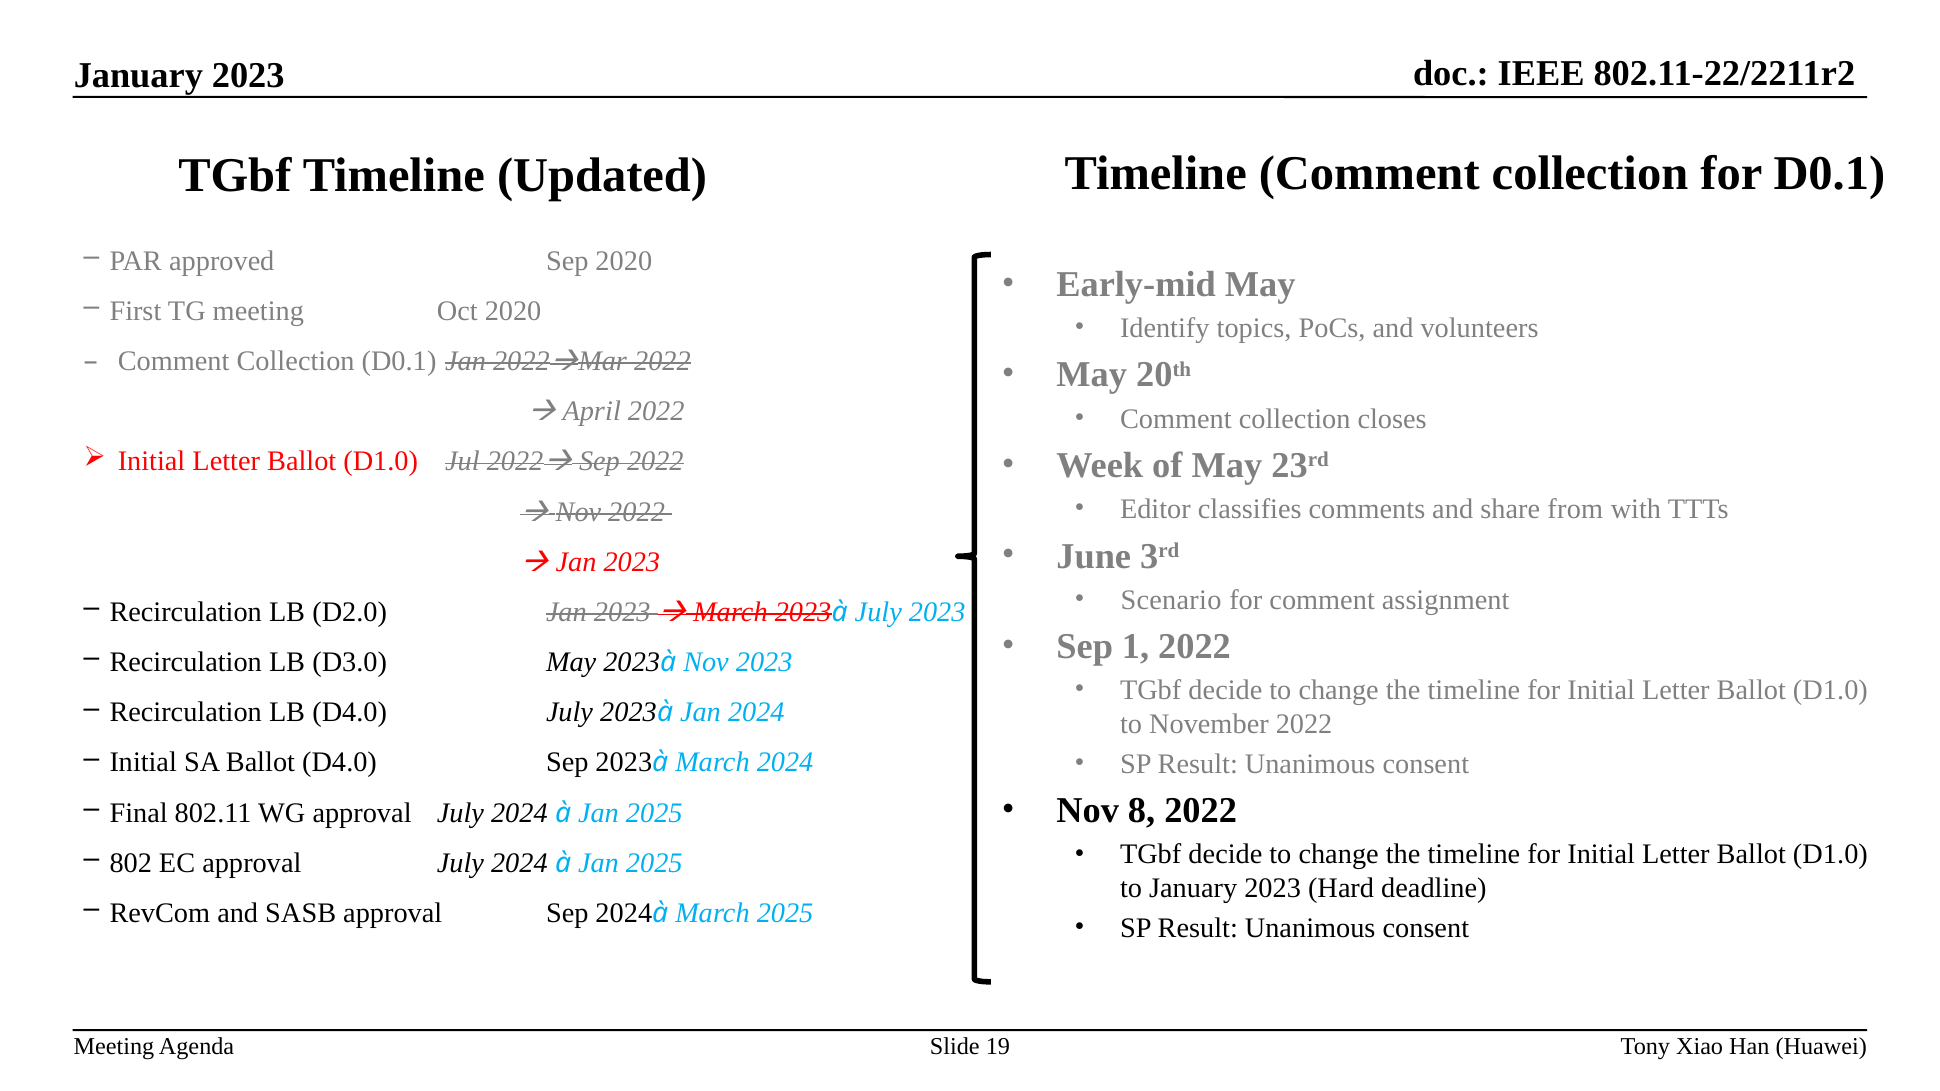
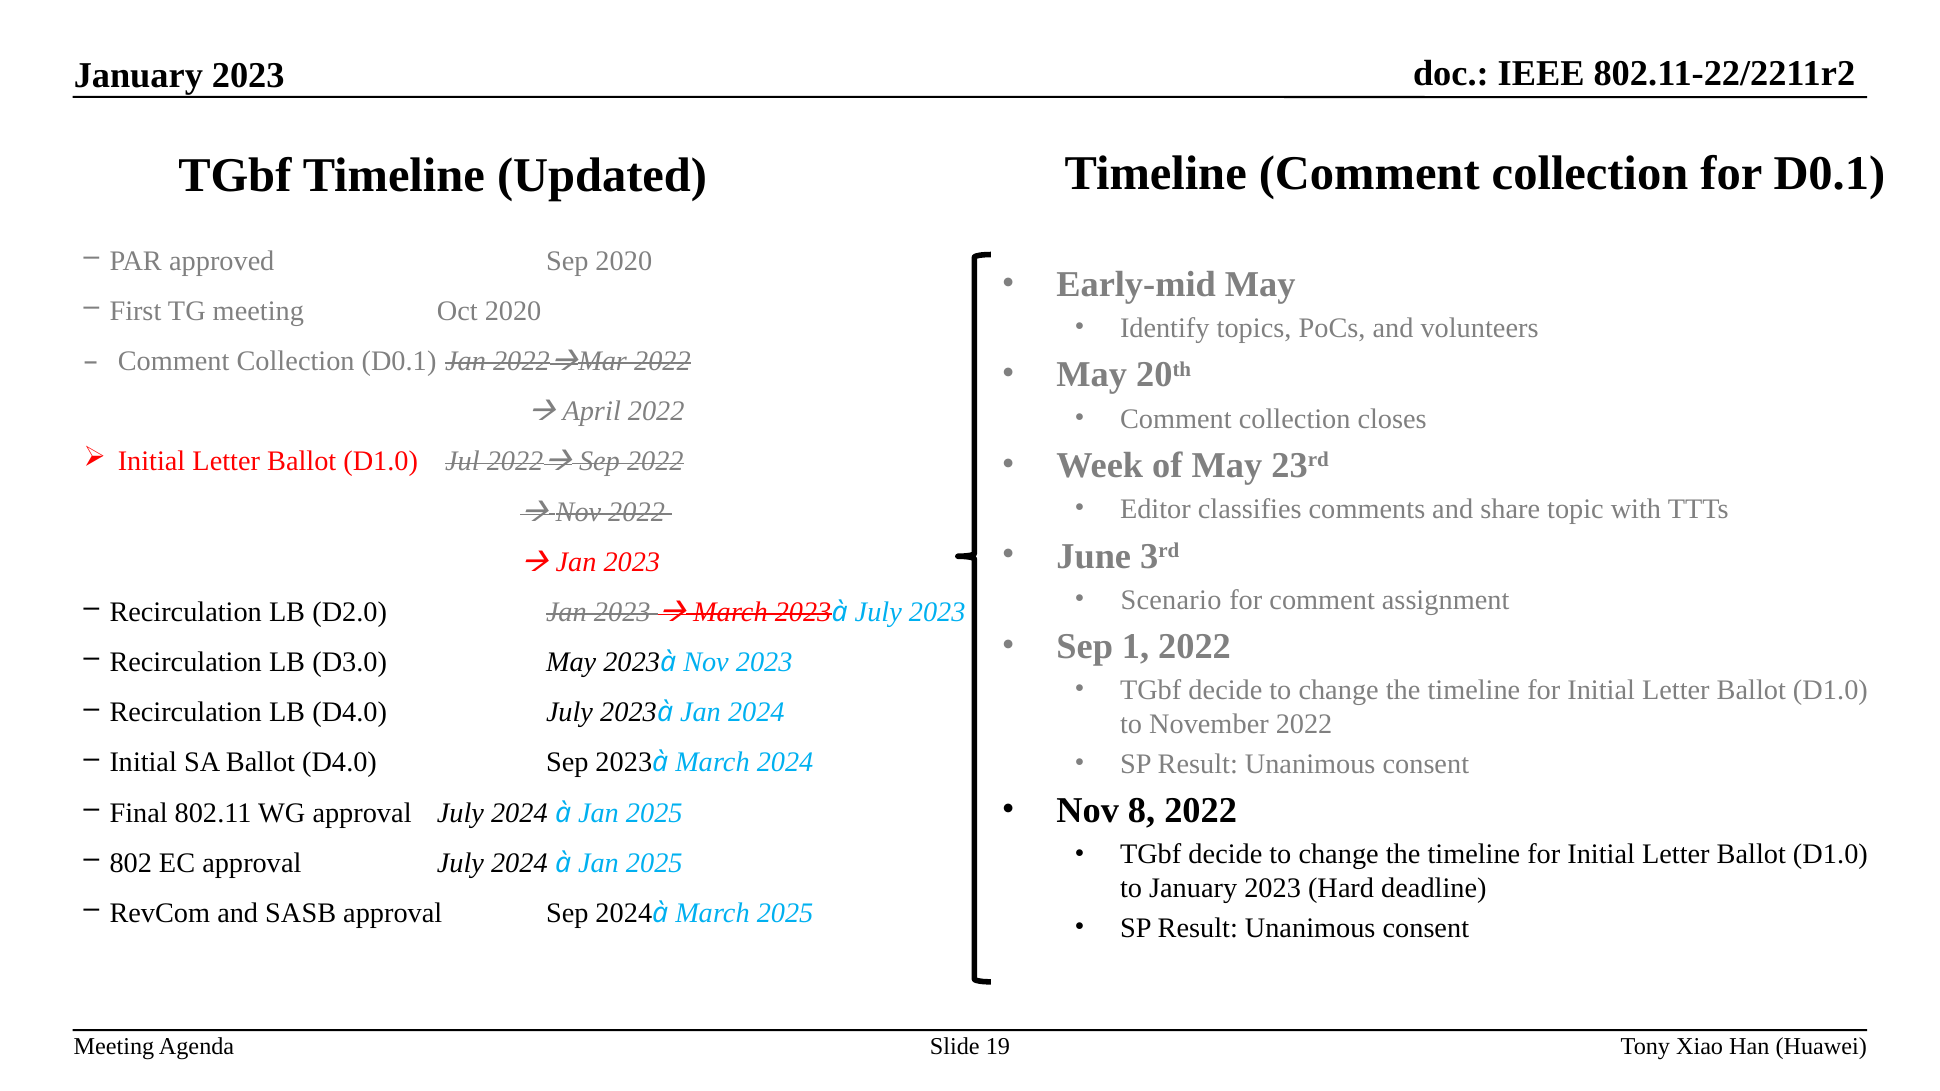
from: from -> topic (1575, 510)
